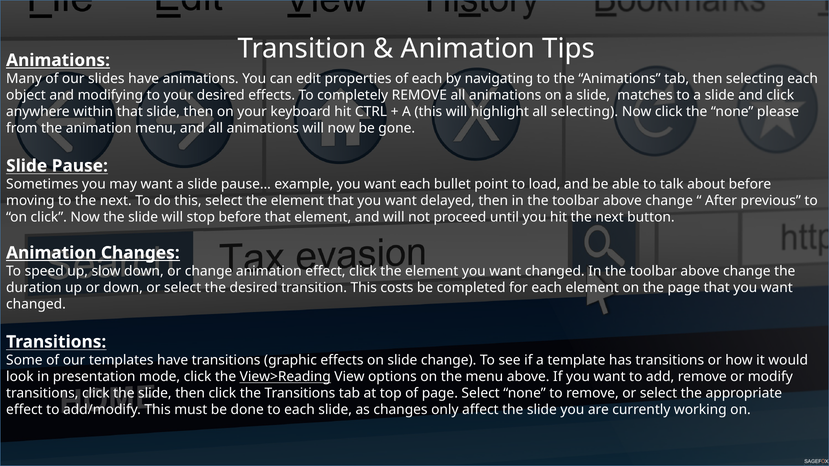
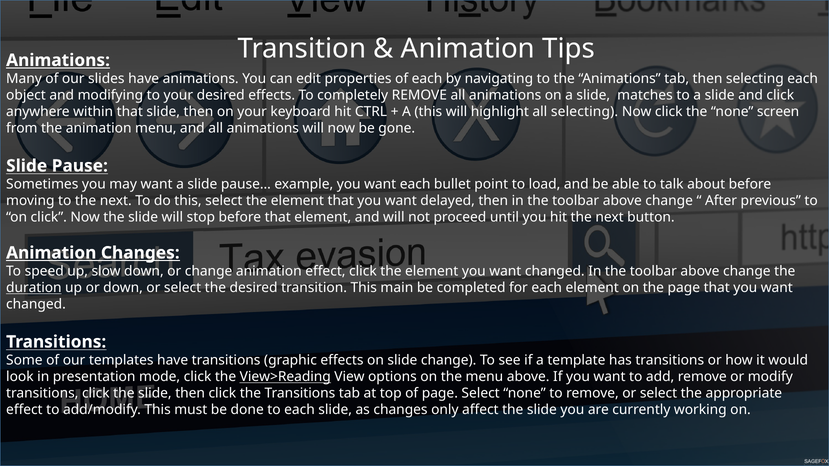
please: please -> screen (778, 112)
duration underline: none -> present (34, 288)
costs: costs -> main (397, 288)
